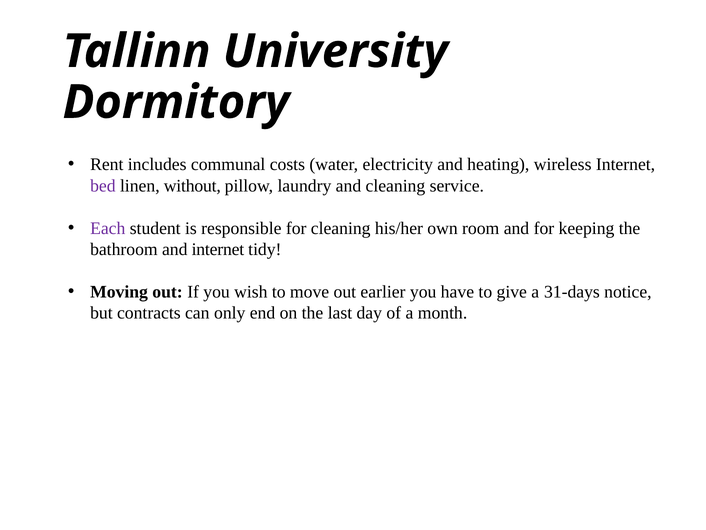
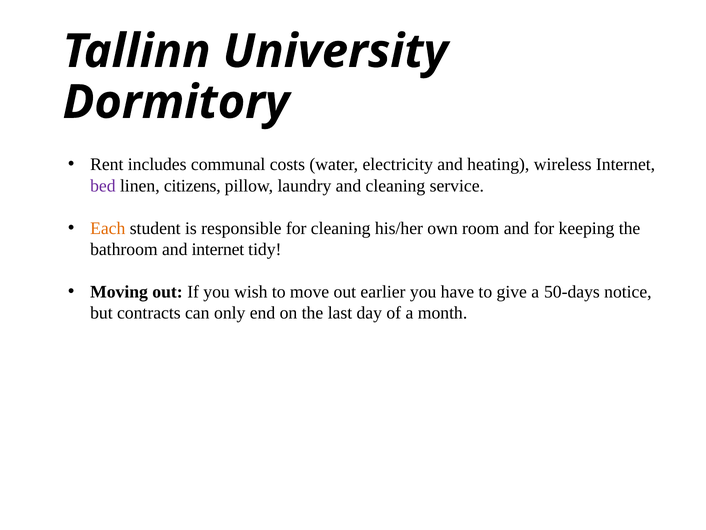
without: without -> citizens (192, 186)
Each colour: purple -> orange (108, 228)
31-days: 31-days -> 50-days (572, 292)
